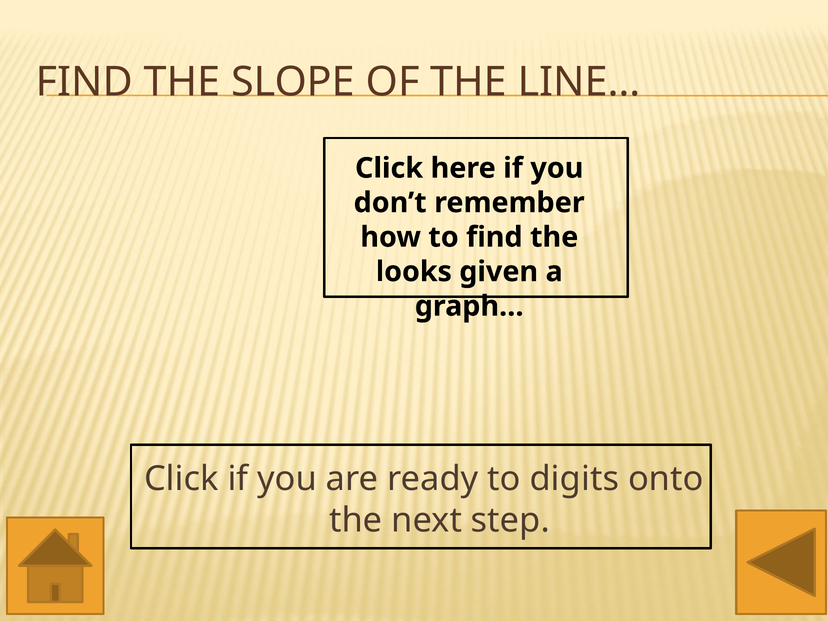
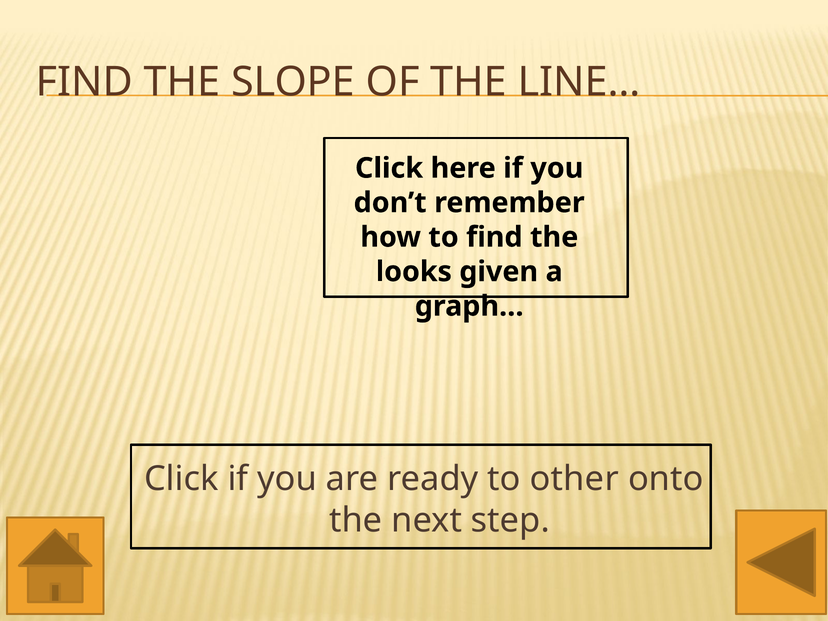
digits: digits -> other (574, 479)
